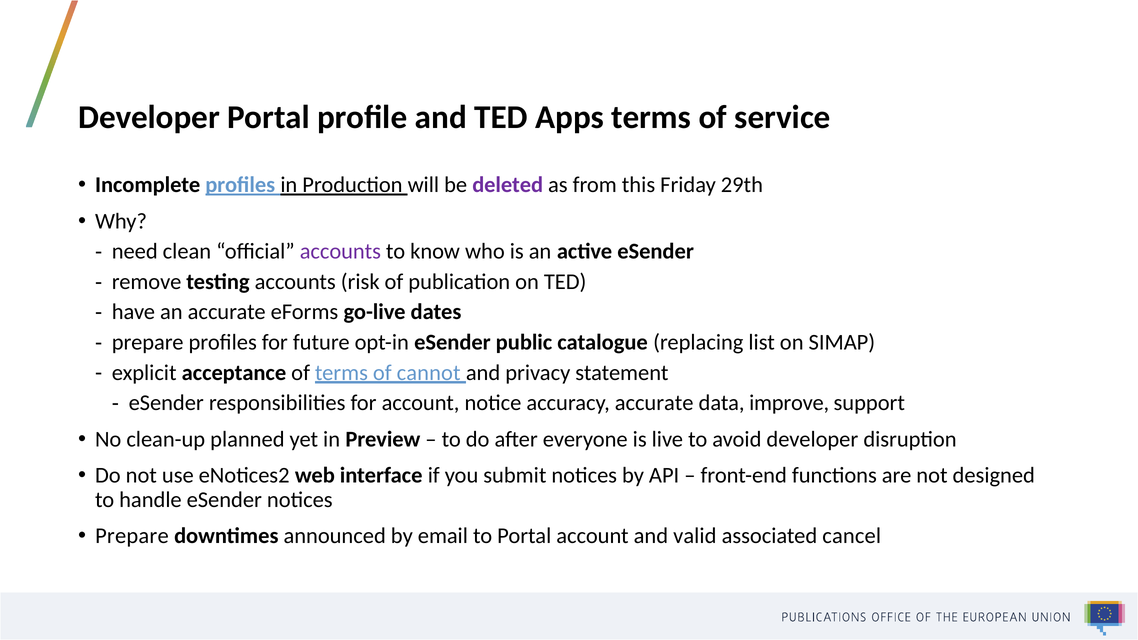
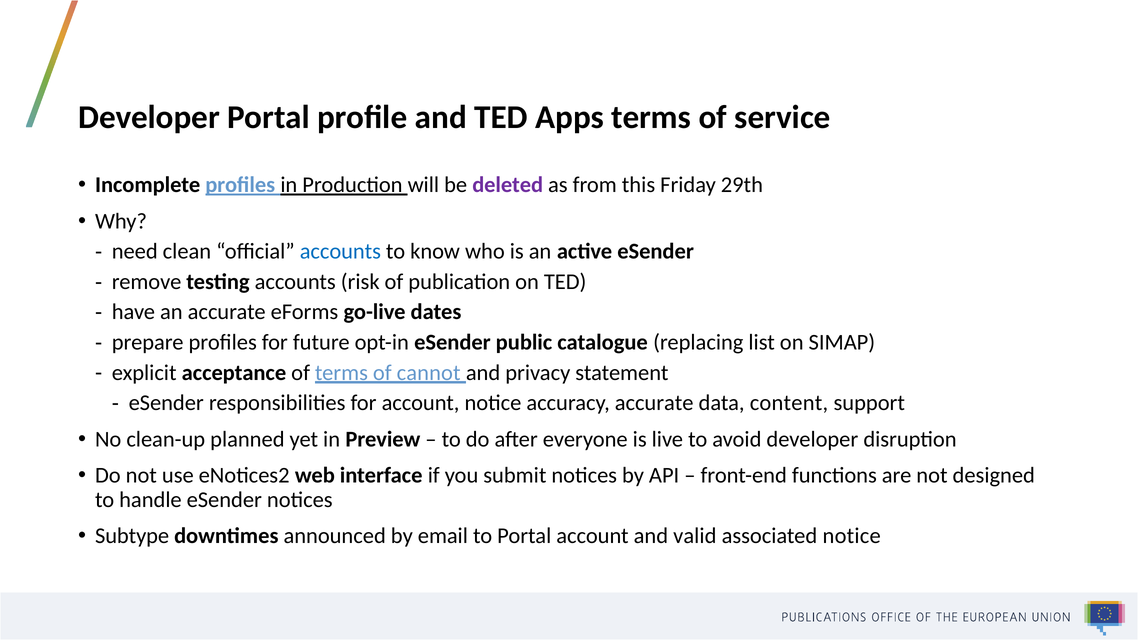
accounts colour: purple -> blue (340, 252)
improve: improve -> content (789, 403)
Prepare: Prepare -> Subtype (132, 536)
associated cancel: cancel -> notice (852, 536)
